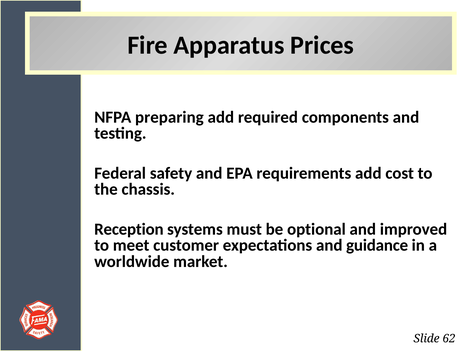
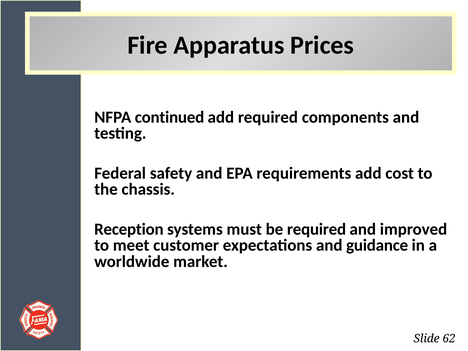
preparing: preparing -> continued (170, 117)
be optional: optional -> required (317, 229)
